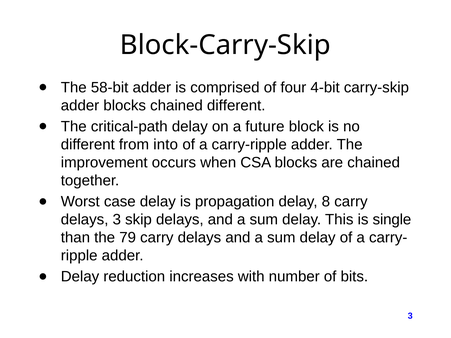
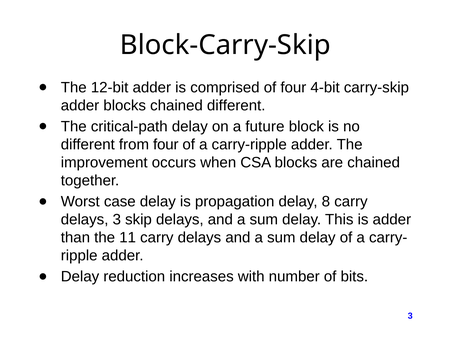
58-bit: 58-bit -> 12-bit (110, 87)
from into: into -> four (166, 145)
is single: single -> adder (392, 220)
79: 79 -> 11 (128, 238)
